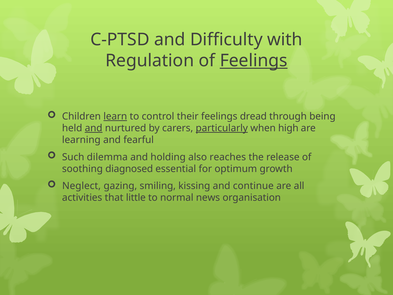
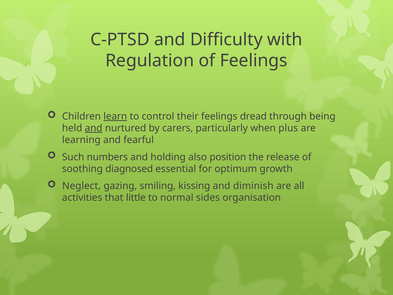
Feelings underline: present -> none (254, 61)
particularly underline: present -> none (222, 128)
high: high -> plus (288, 128)
dilemma: dilemma -> numbers (107, 157)
reaches: reaches -> position (228, 157)
continue: continue -> diminish (253, 186)
news: news -> sides (208, 198)
